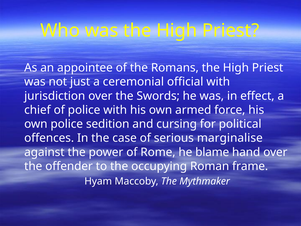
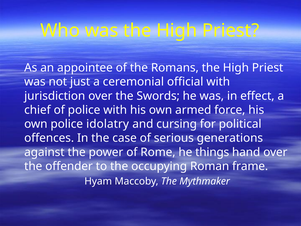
sedition: sedition -> idolatry (108, 124)
marginalise: marginalise -> generations (230, 138)
blame: blame -> things (212, 152)
